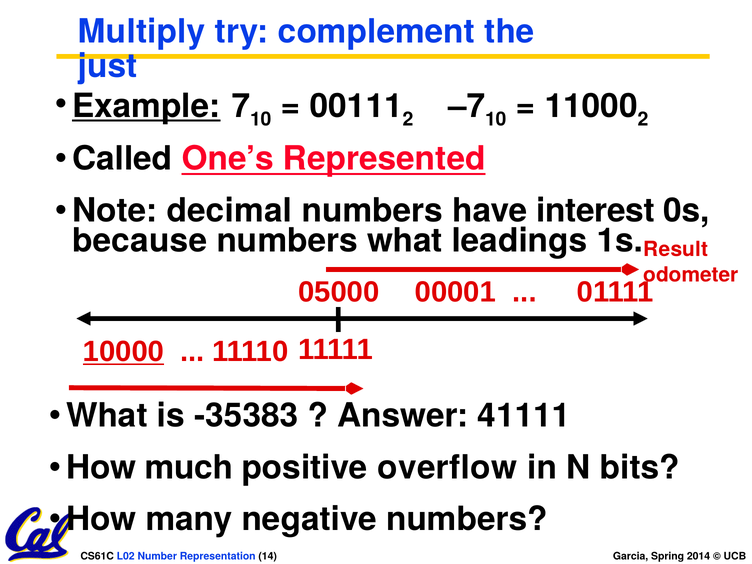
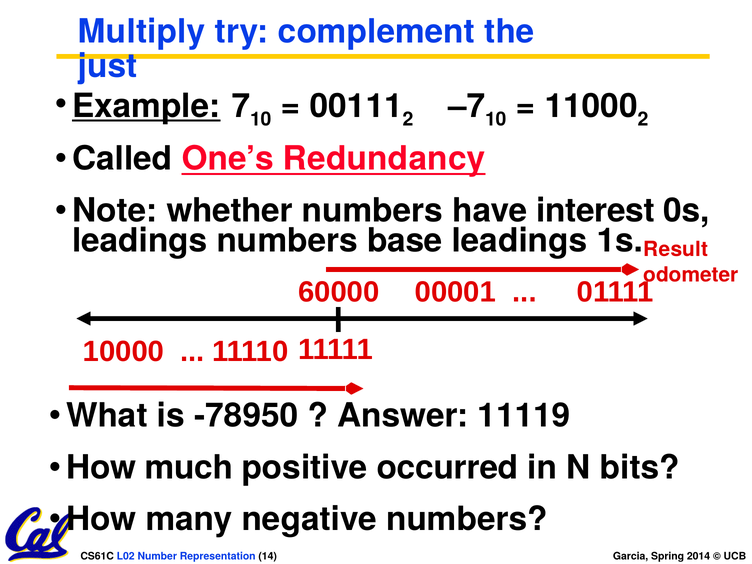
Represented: Represented -> Redundancy (384, 159)
decimal: decimal -> whether (230, 211)
because: because -> leadings (140, 241)
numbers what: what -> base (405, 241)
05000: 05000 -> 60000 (339, 292)
10000 underline: present -> none (123, 352)
-35383: -35383 -> -78950 (246, 416)
41111: 41111 -> 11119 (524, 416)
overflow: overflow -> occurred (448, 468)
